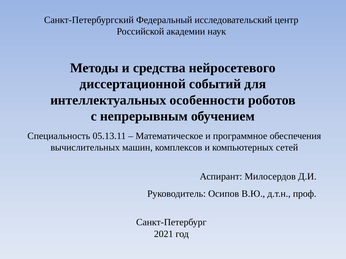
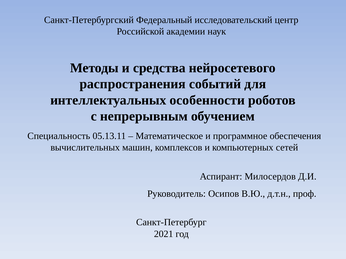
диссертационной: диссертационной -> распространения (133, 84)
